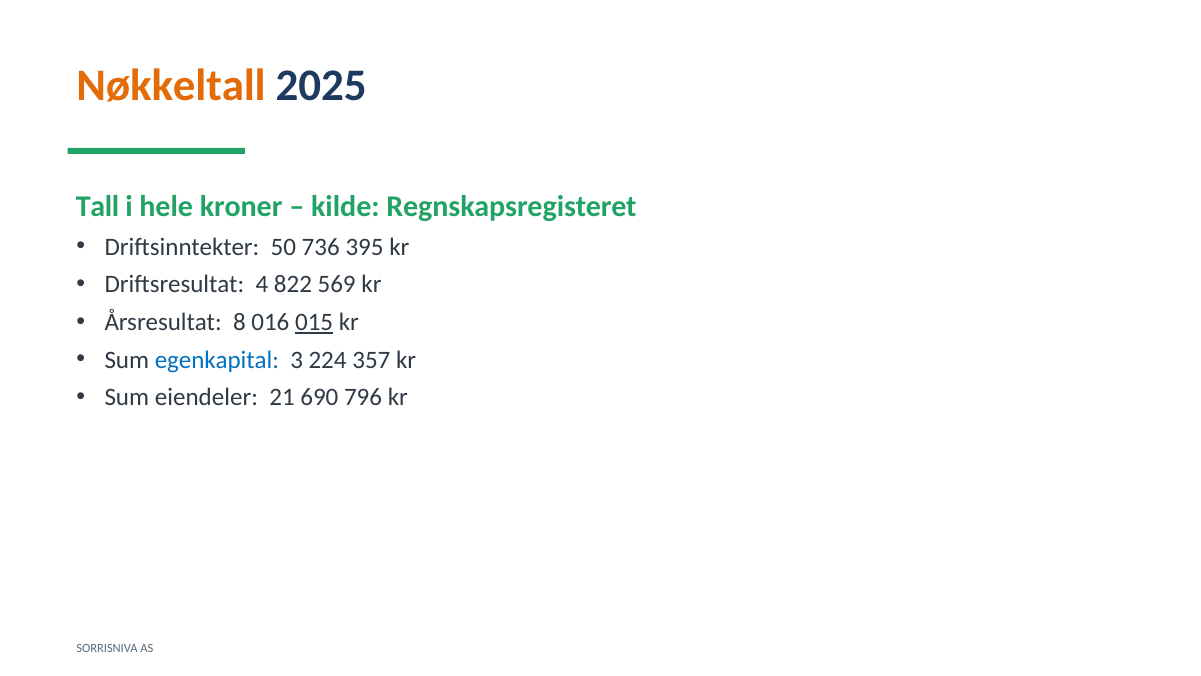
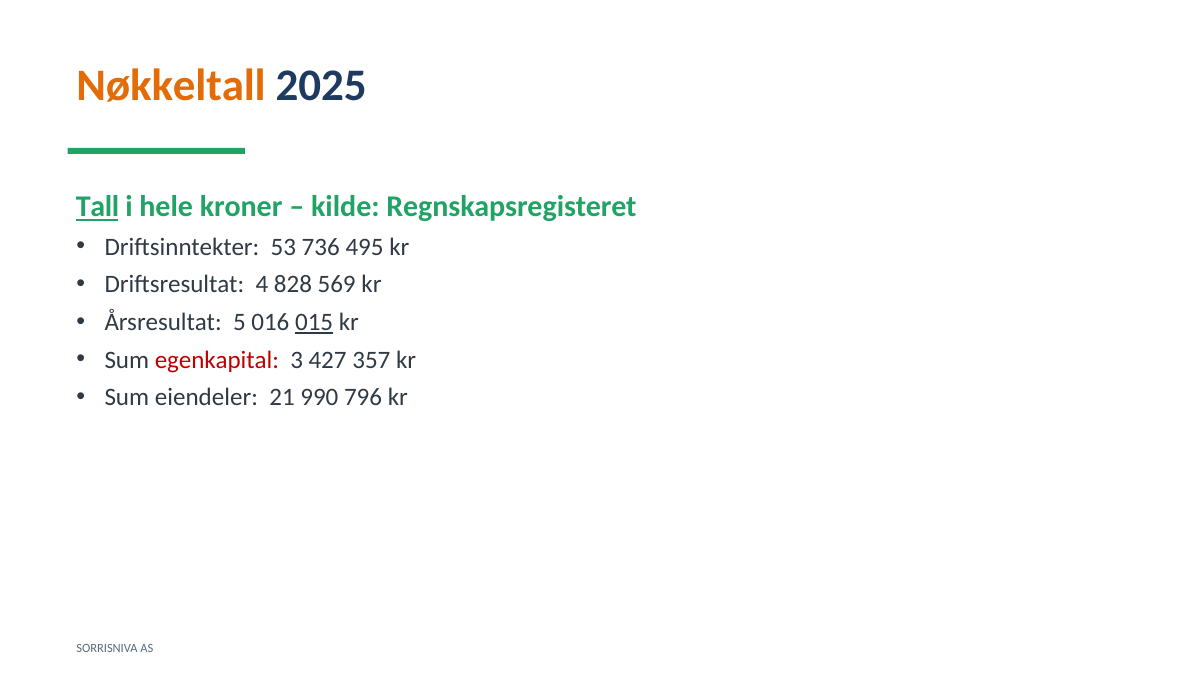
Tall underline: none -> present (98, 207)
50: 50 -> 53 (283, 247)
395: 395 -> 495 (365, 247)
822: 822 -> 828 (293, 285)
8: 8 -> 5 (239, 322)
egenkapital colour: blue -> red (217, 360)
224: 224 -> 427 (328, 360)
690: 690 -> 990 (319, 397)
